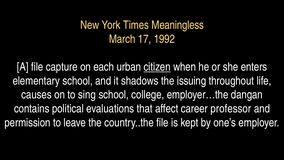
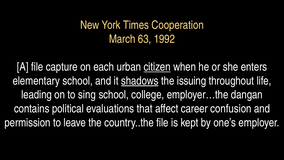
Meaningless: Meaningless -> Cooperation (178, 25)
17: 17 -> 63 (145, 39)
shadows underline: none -> present (140, 81)
causes: causes -> leading (37, 95)
professor: professor -> confusion (231, 109)
